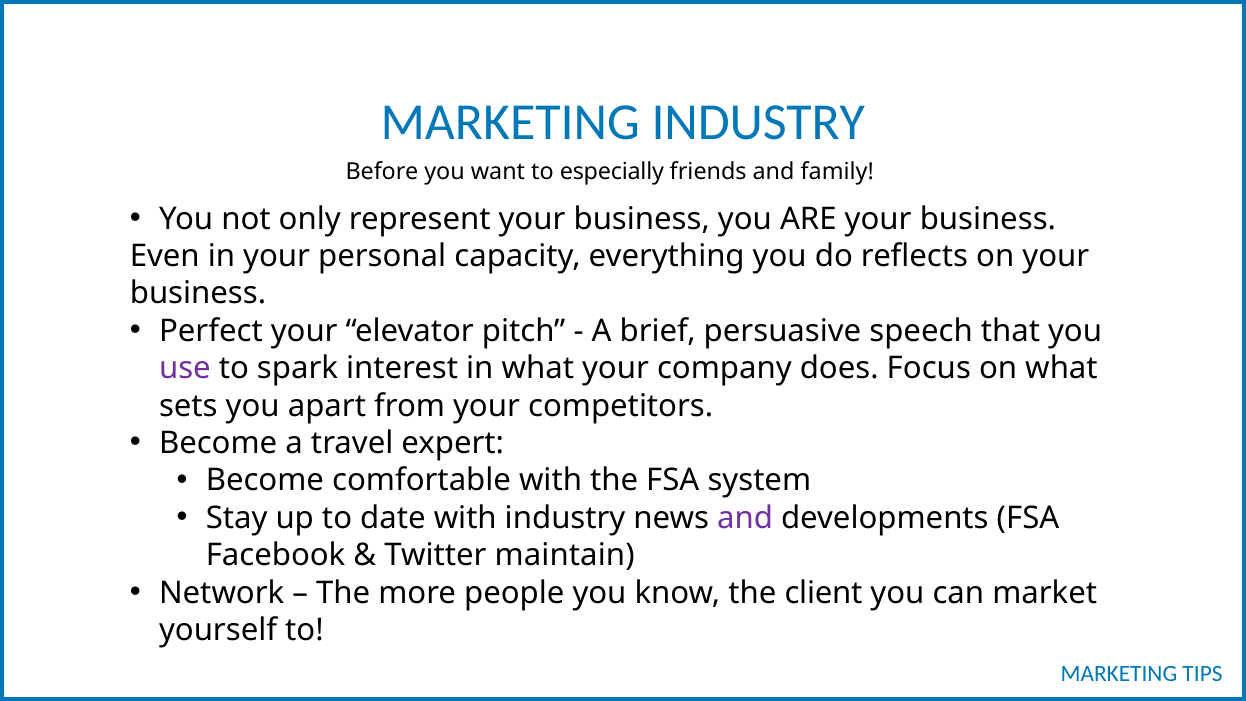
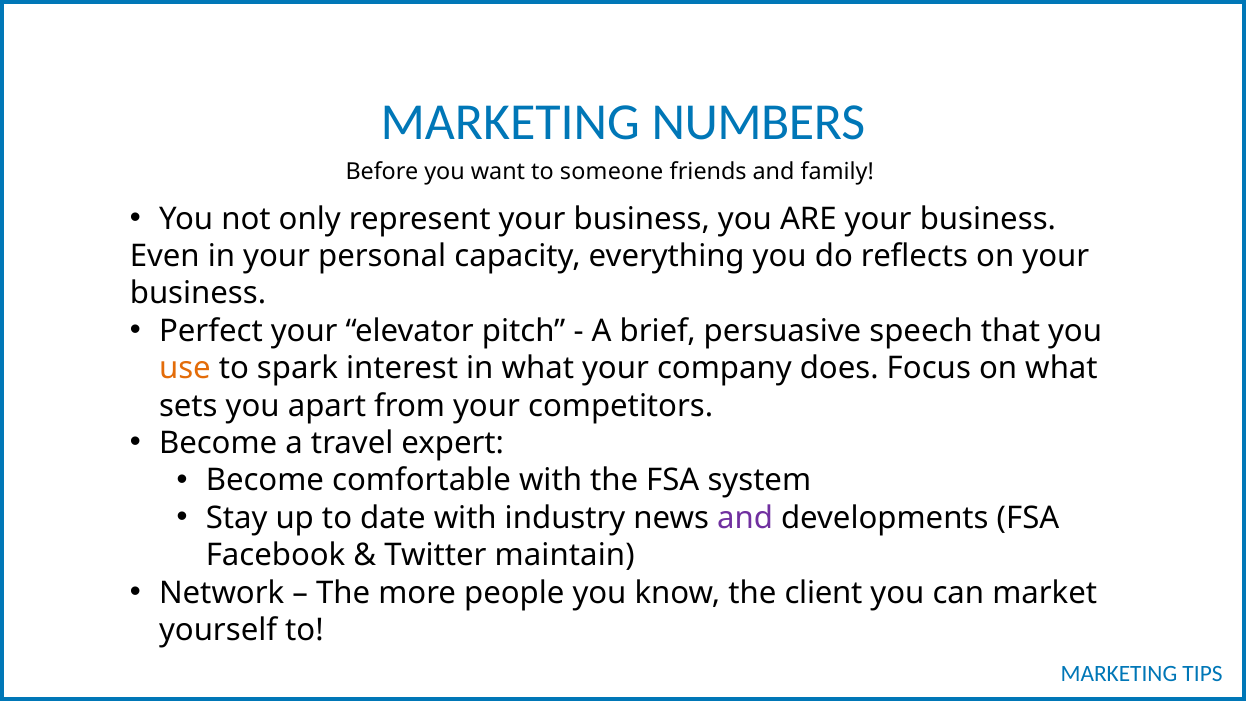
MARKETING INDUSTRY: INDUSTRY -> NUMBERS (758, 122)
especially: especially -> someone (612, 171)
use colour: purple -> orange (185, 368)
